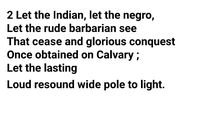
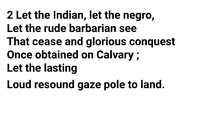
wide: wide -> gaze (89, 85)
light: light -> land (153, 85)
